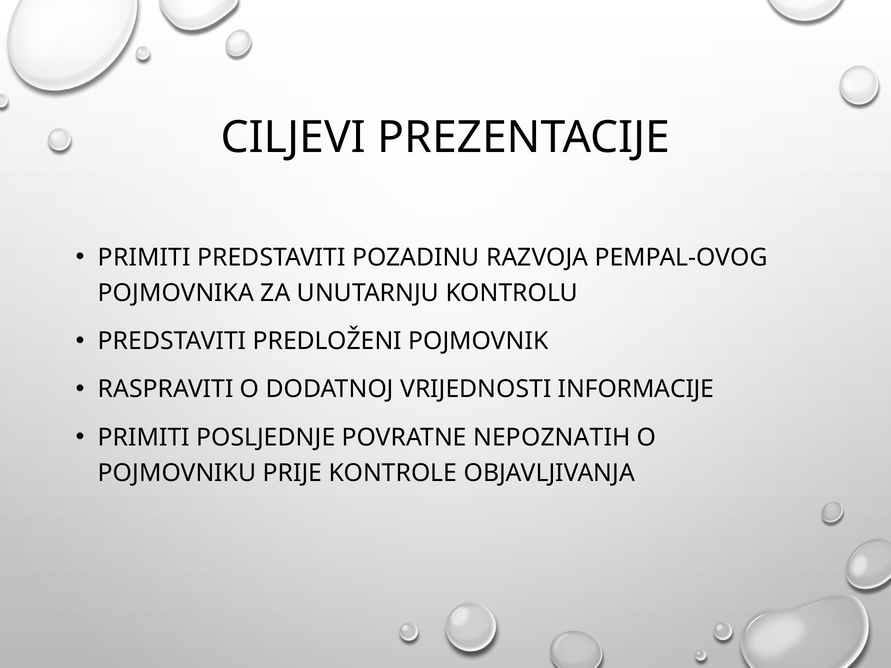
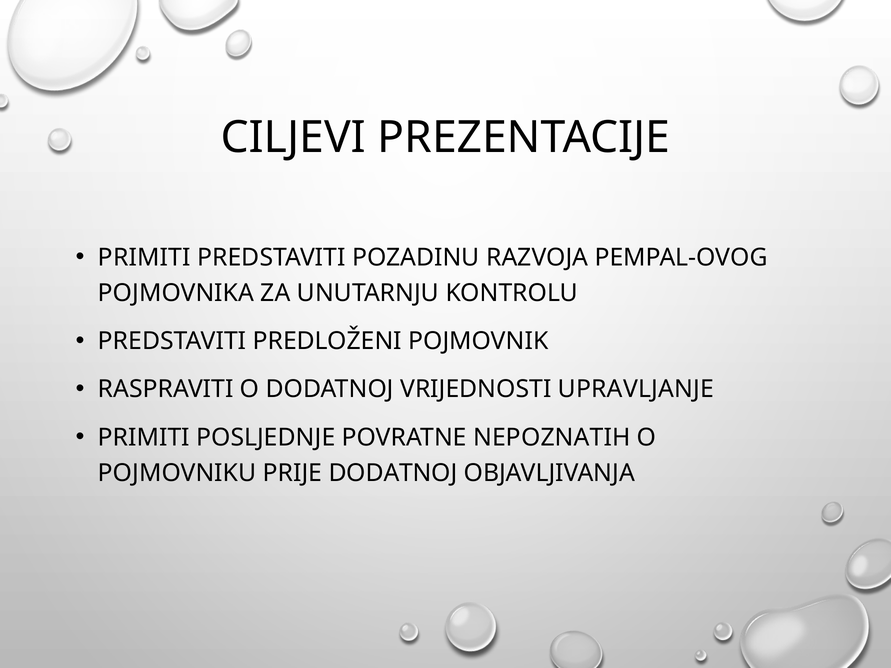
INFORMACIJE: INFORMACIJE -> UPRAVLJANJE (636, 389)
PRIJE KONTROLE: KONTROLE -> DODATNOJ (393, 473)
